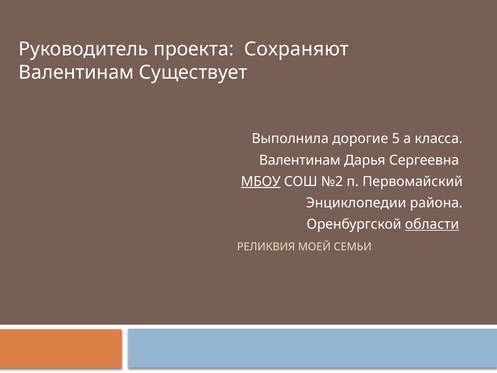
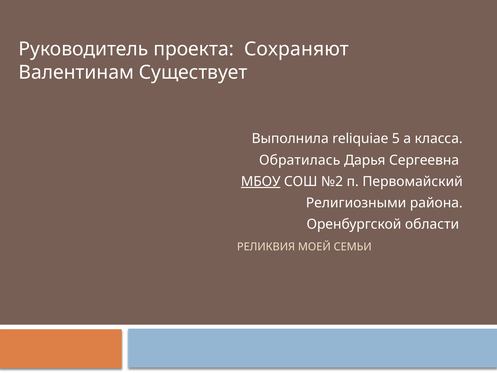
дорогие: дорогие -> reliquiae (360, 139)
Валентинам: Валентинам -> Обратилась (300, 160)
Энциклопедии: Энциклопедии -> Религиозными (356, 203)
области underline: present -> none (432, 224)
